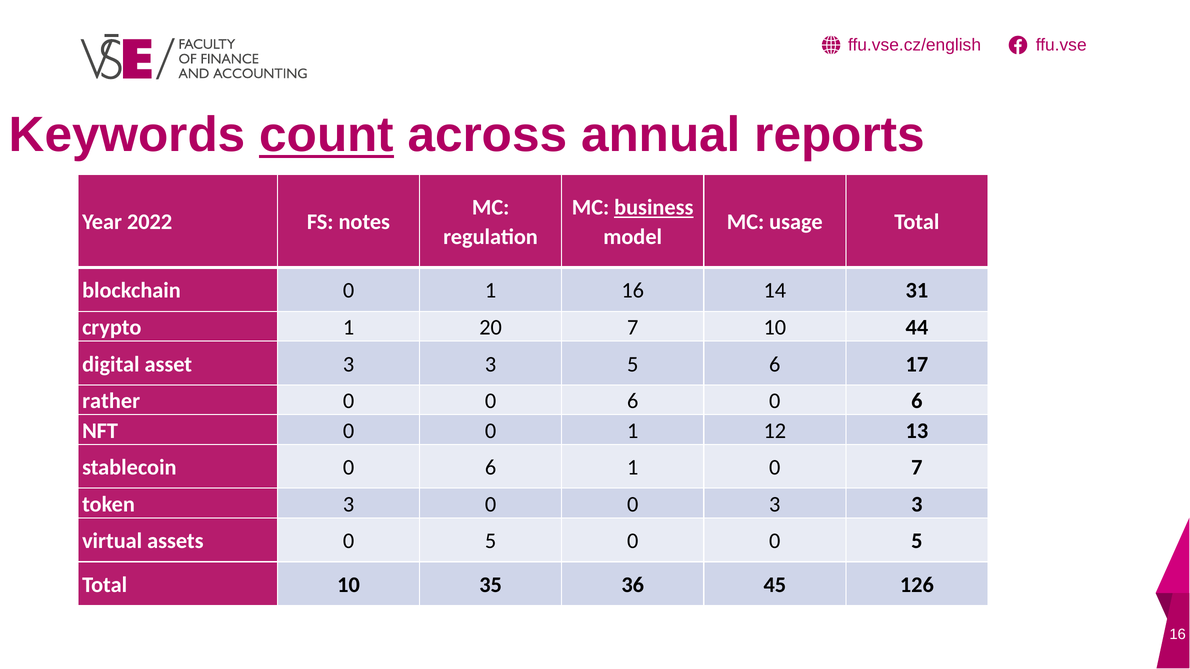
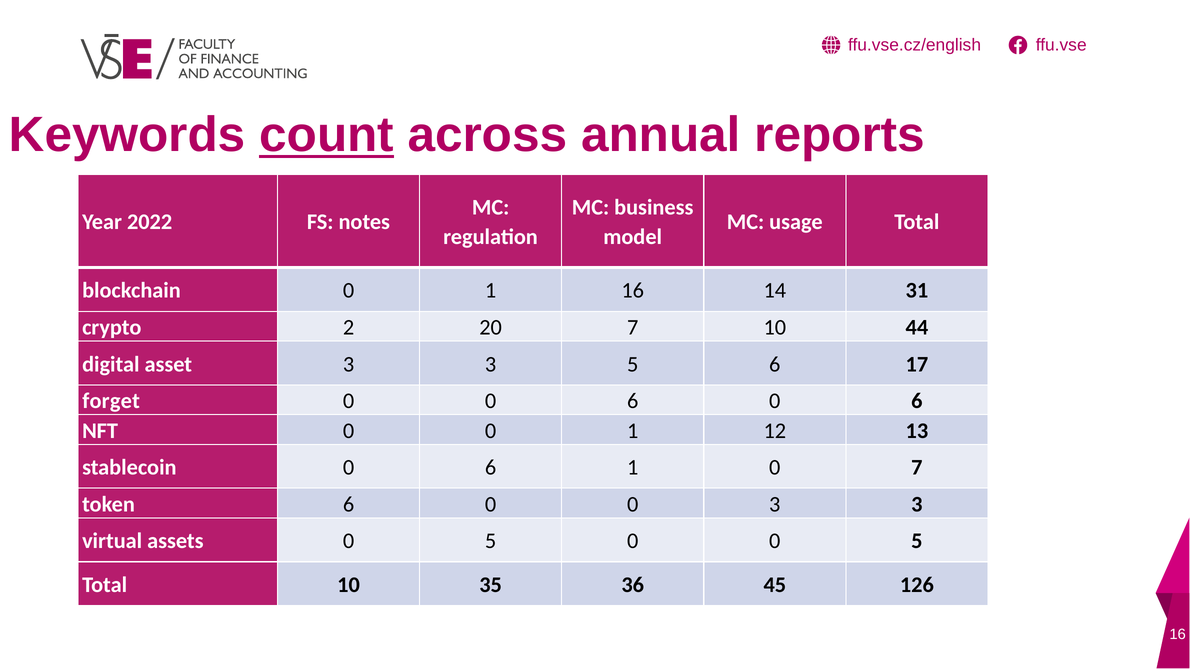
business underline: present -> none (654, 208)
crypto 1: 1 -> 2 (349, 328)
rather: rather -> forget (111, 401)
token 3: 3 -> 6 (349, 505)
